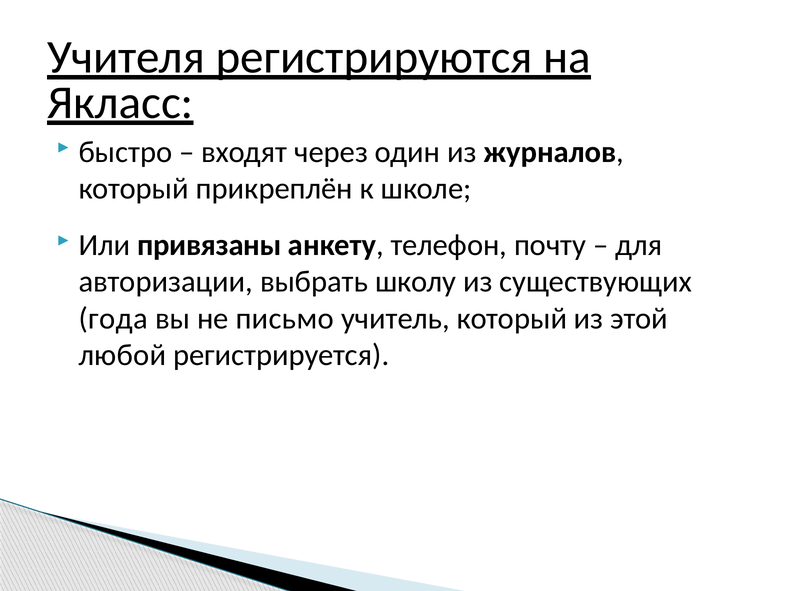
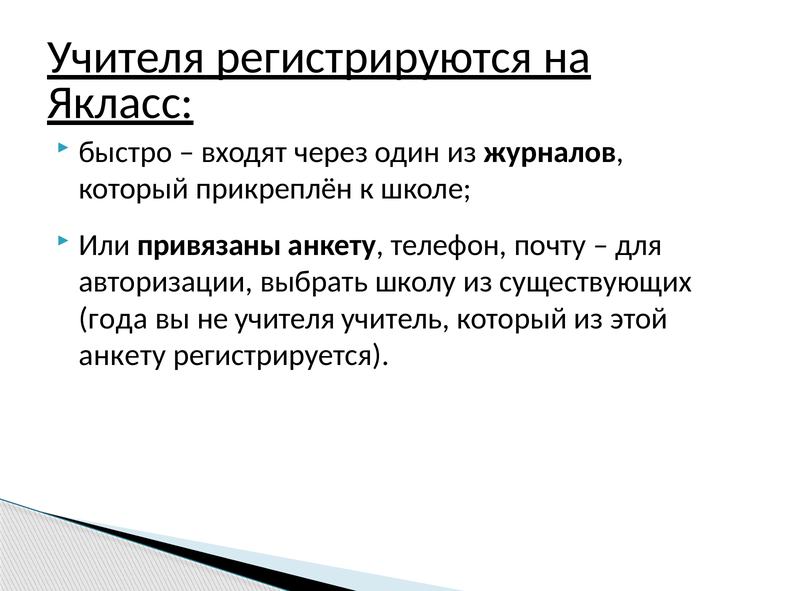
не письмо: письмо -> учителя (285, 318)
любой: любой -> анкету (122, 355)
